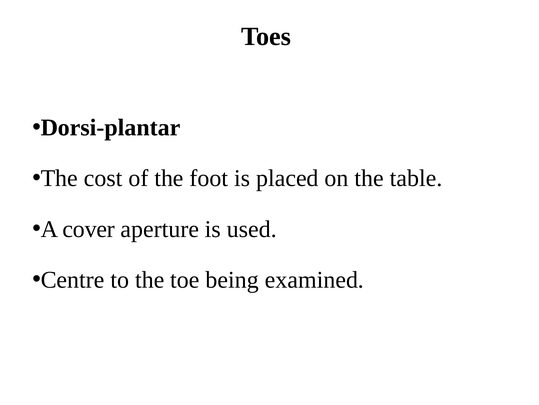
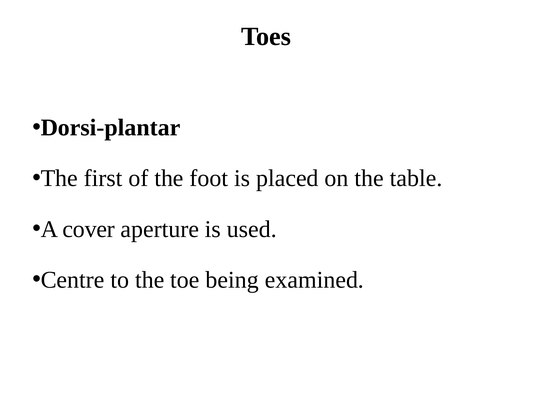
cost: cost -> first (103, 178)
